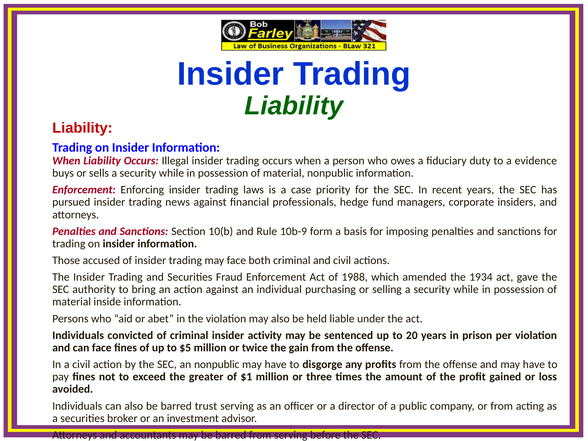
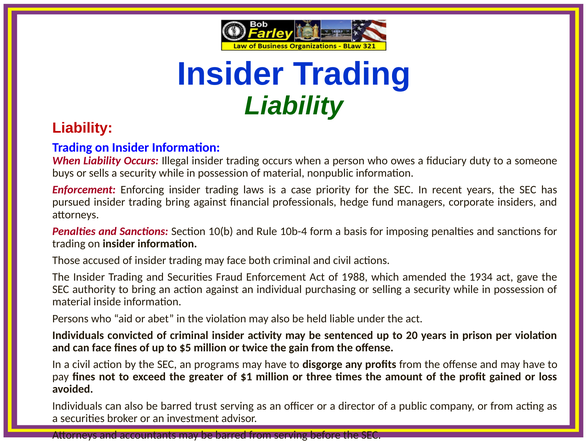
evidence: evidence -> someone (536, 161)
trading news: news -> bring (178, 202)
10b-9: 10b-9 -> 10b-4 (294, 231)
an nonpublic: nonpublic -> programs (217, 364)
